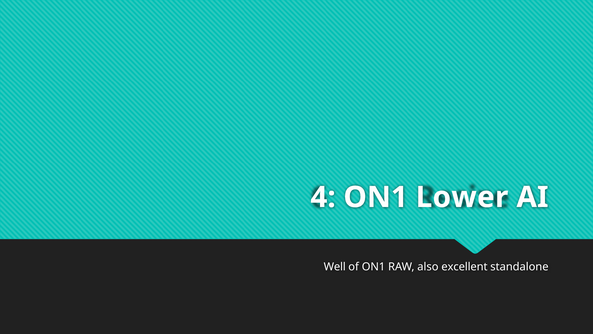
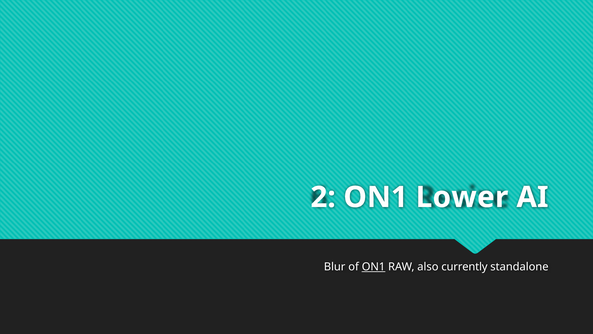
4: 4 -> 2 (323, 197)
Well: Well -> Blur (335, 267)
ON1 underline: none -> present (373, 267)
excellent: excellent -> currently (464, 267)
